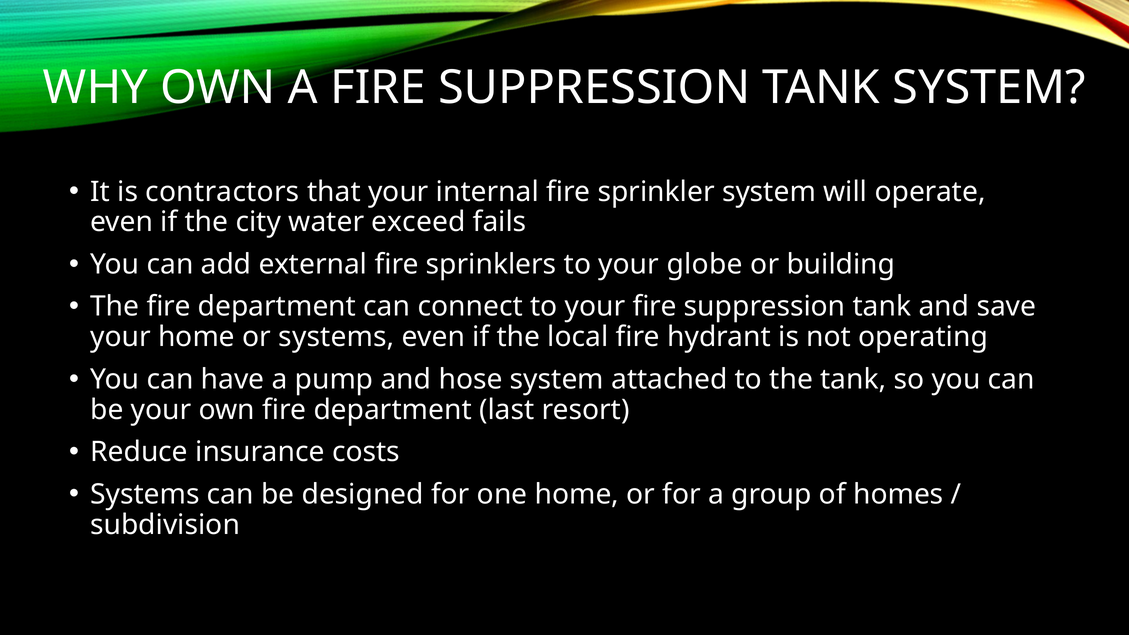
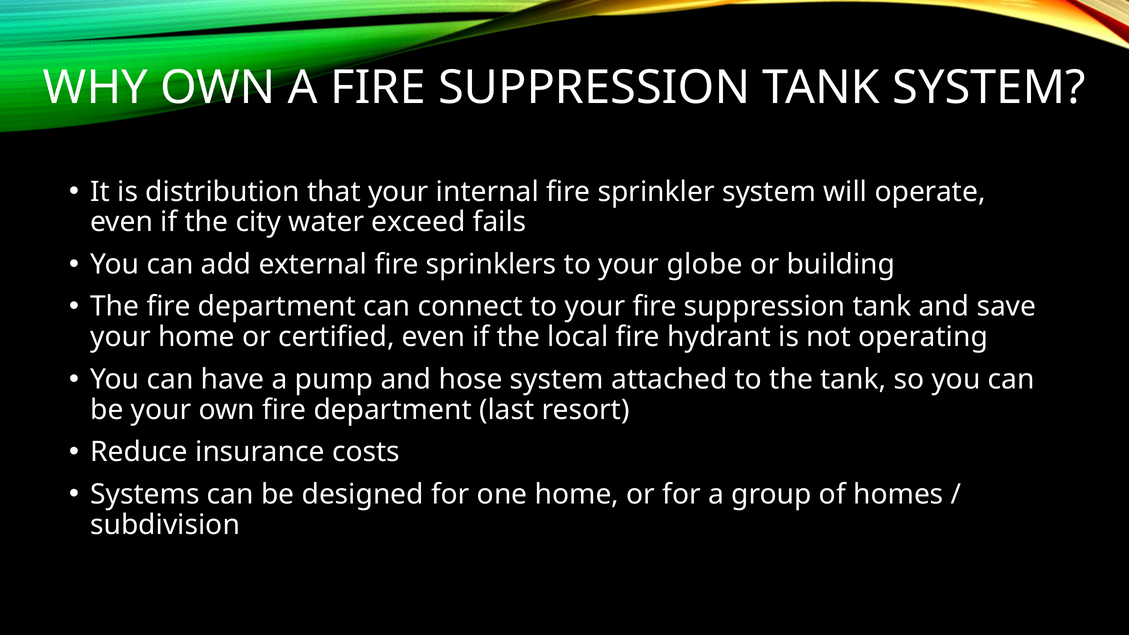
contractors: contractors -> distribution (223, 192)
or systems: systems -> certified (337, 337)
